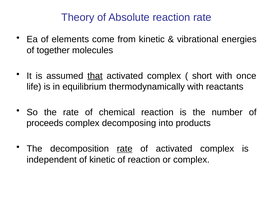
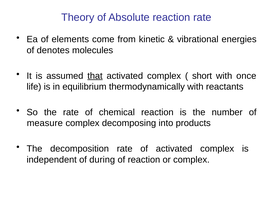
together: together -> denotes (53, 50)
proceeds: proceeds -> measure (45, 123)
rate underline: present -> none (125, 148)
of kinetic: kinetic -> during (102, 159)
